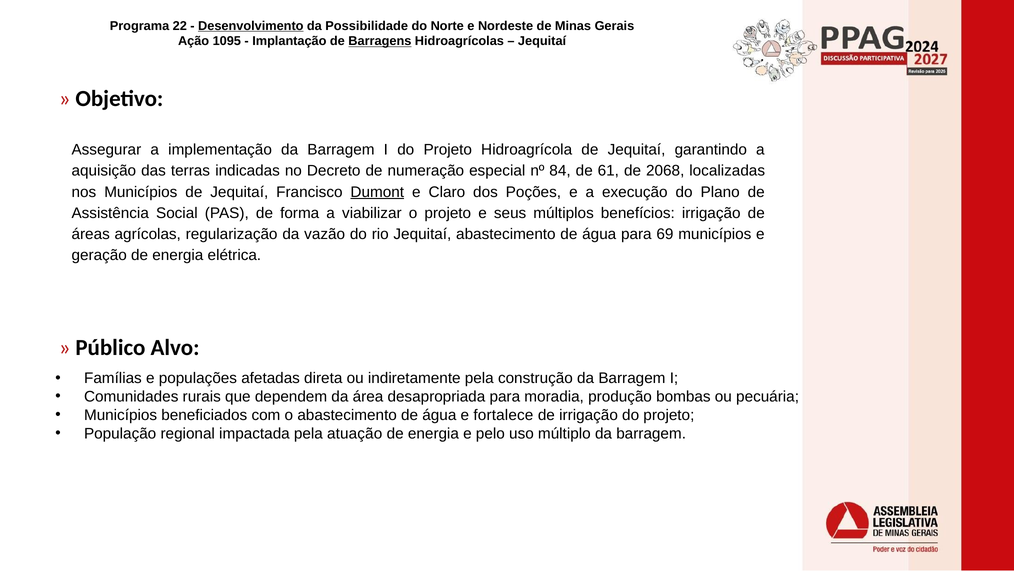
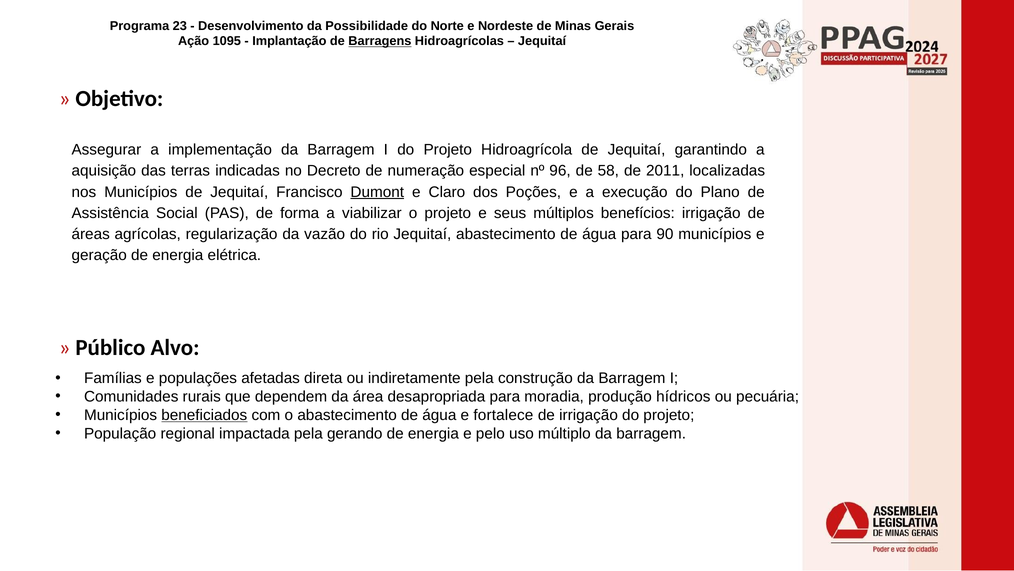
22: 22 -> 23 (180, 26)
Desenvolvimento underline: present -> none (251, 26)
84: 84 -> 96 (560, 171)
61: 61 -> 58 (608, 171)
2068: 2068 -> 2011 (665, 171)
69: 69 -> 90 (665, 234)
bombas: bombas -> hídricos (683, 397)
beneficiados underline: none -> present (204, 415)
atuação: atuação -> gerando (355, 433)
